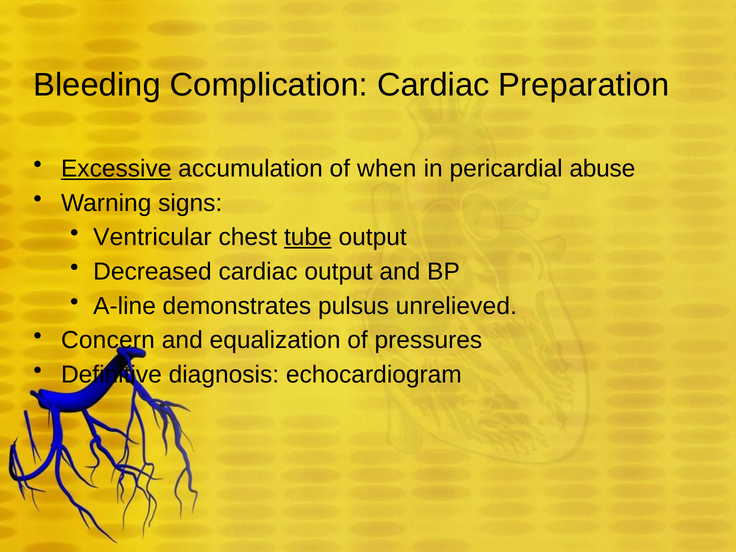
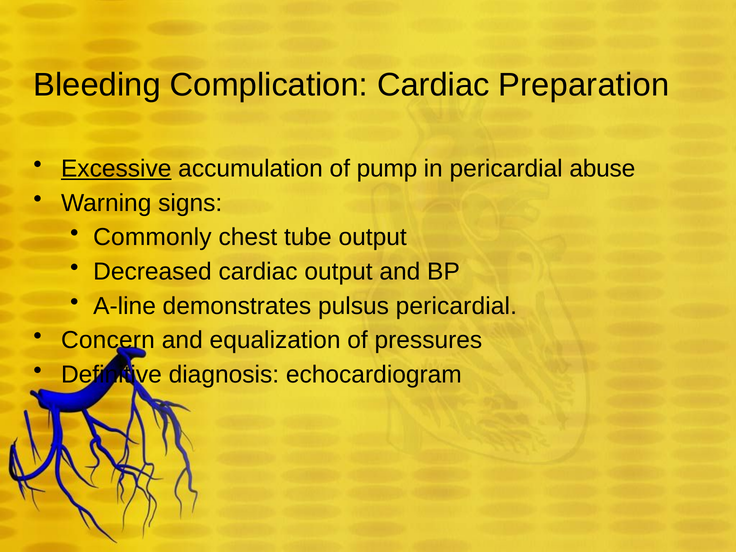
when: when -> pump (387, 169)
Ventricular: Ventricular -> Commonly (152, 237)
tube underline: present -> none (308, 237)
pulsus unrelieved: unrelieved -> pericardial (456, 306)
